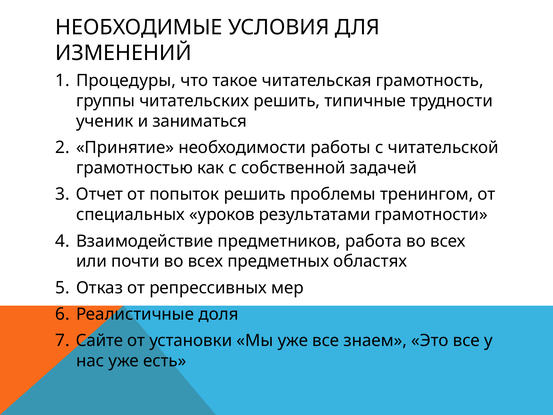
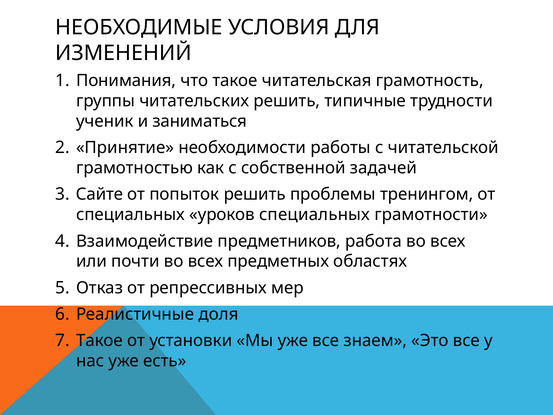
Процедуры: Процедуры -> Понимания (126, 81)
Отчет: Отчет -> Сайте (100, 194)
уроков результатами: результатами -> специальных (315, 215)
Сайте: Сайте -> Такое (100, 340)
